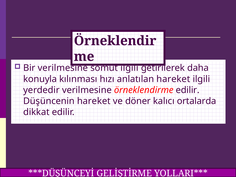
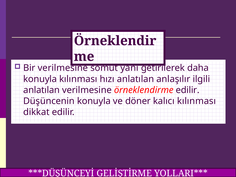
somut ilgili: ilgili -> yani (129, 68)
anlatılan hareket: hareket -> anlaşılır (173, 79)
yerdedir: yerdedir -> anlatılan (42, 90)
Düşüncenin hareket: hareket -> konuyla (94, 101)
kalıcı ortalarda: ortalarda -> kılınması (197, 101)
